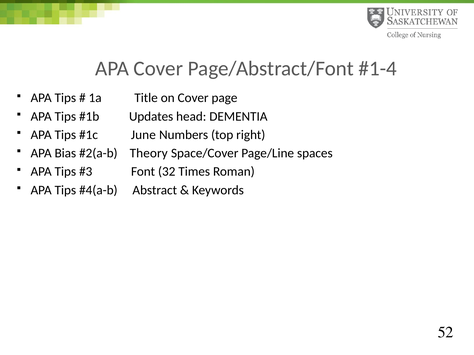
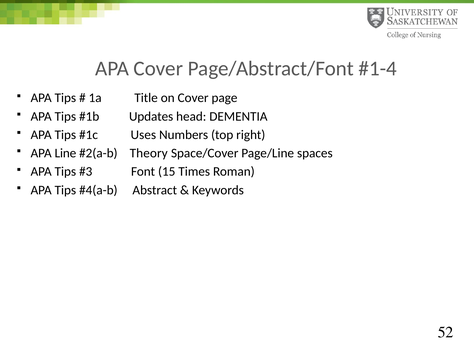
June: June -> Uses (143, 135)
Bias: Bias -> Line (65, 153)
32: 32 -> 15 (167, 172)
